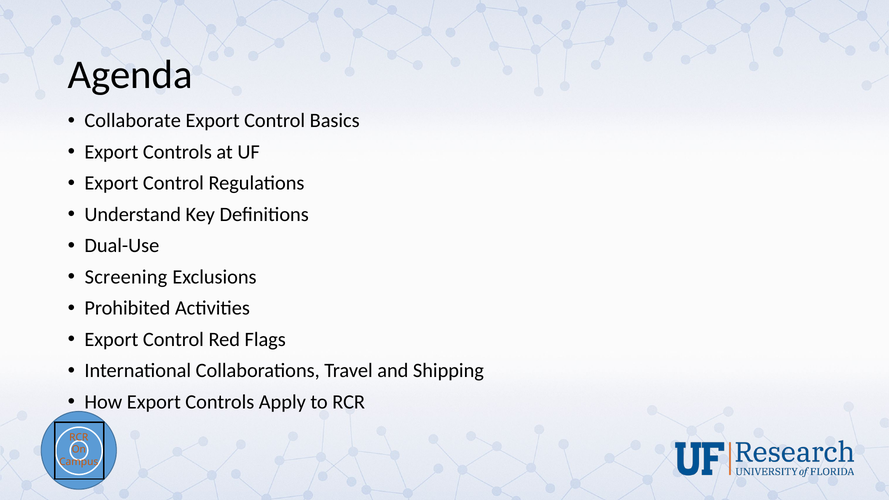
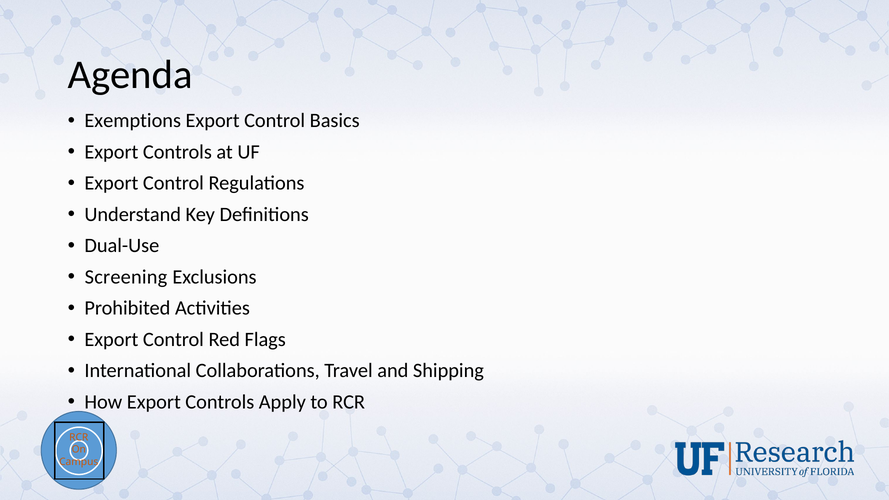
Collaborate: Collaborate -> Exemptions (133, 121)
